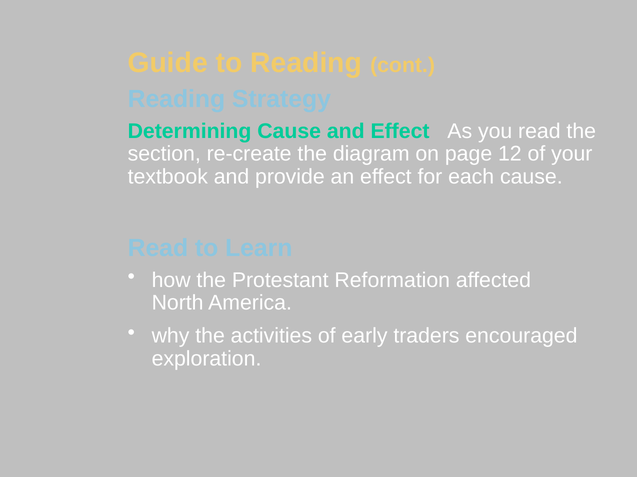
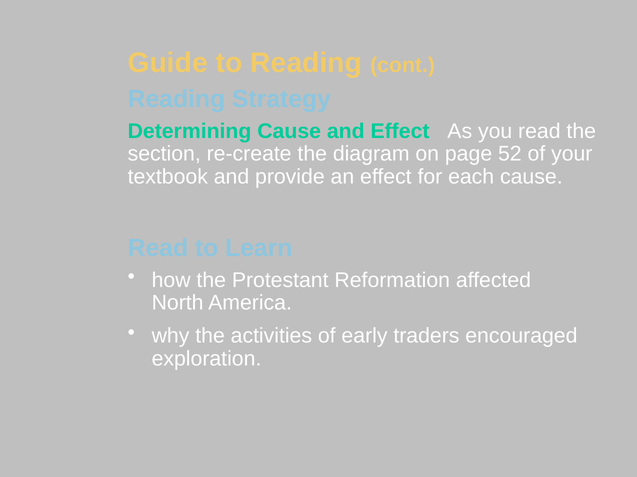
12: 12 -> 52 (510, 154)
